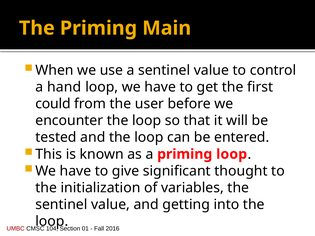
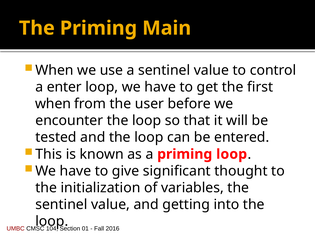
hand: hand -> enter (64, 87)
could: could -> when (53, 104)
